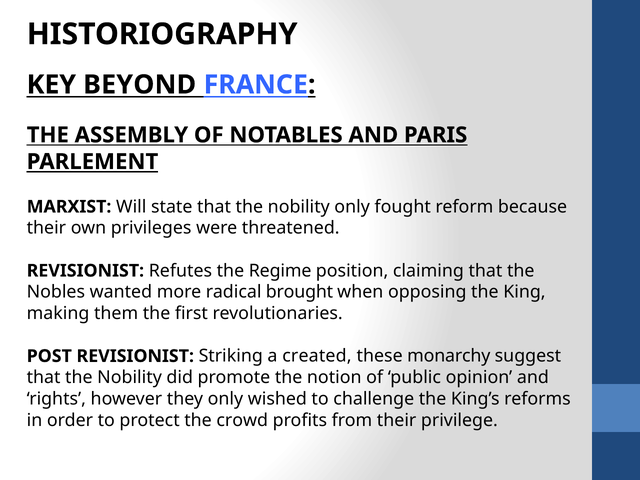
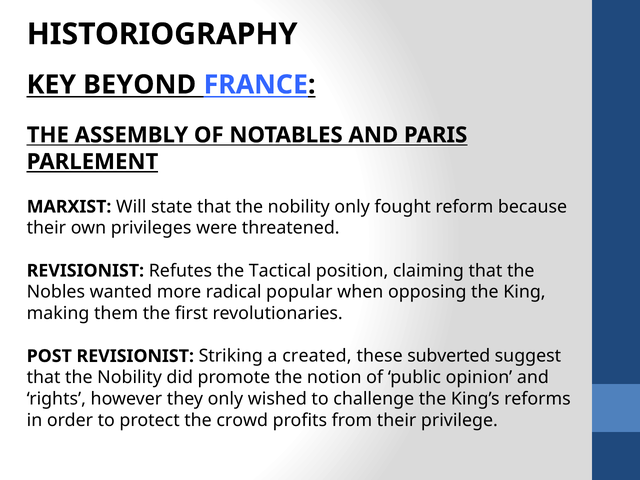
Regime: Regime -> Tactical (280, 271)
brought: brought -> popular (299, 292)
monarchy: monarchy -> subverted (449, 356)
